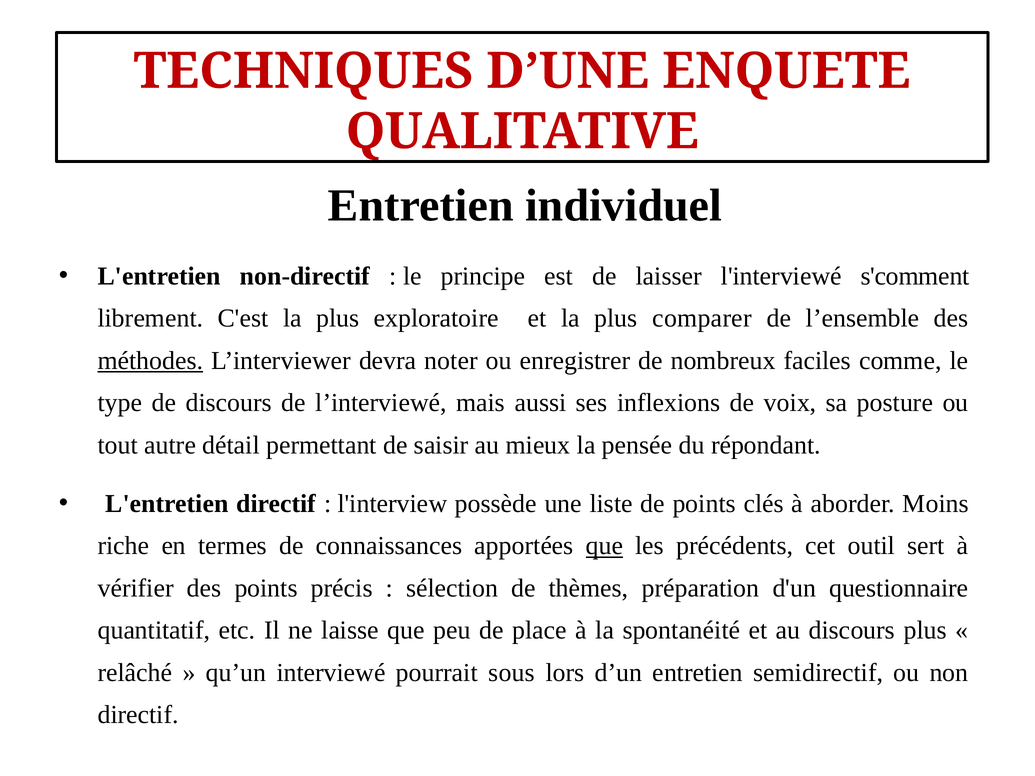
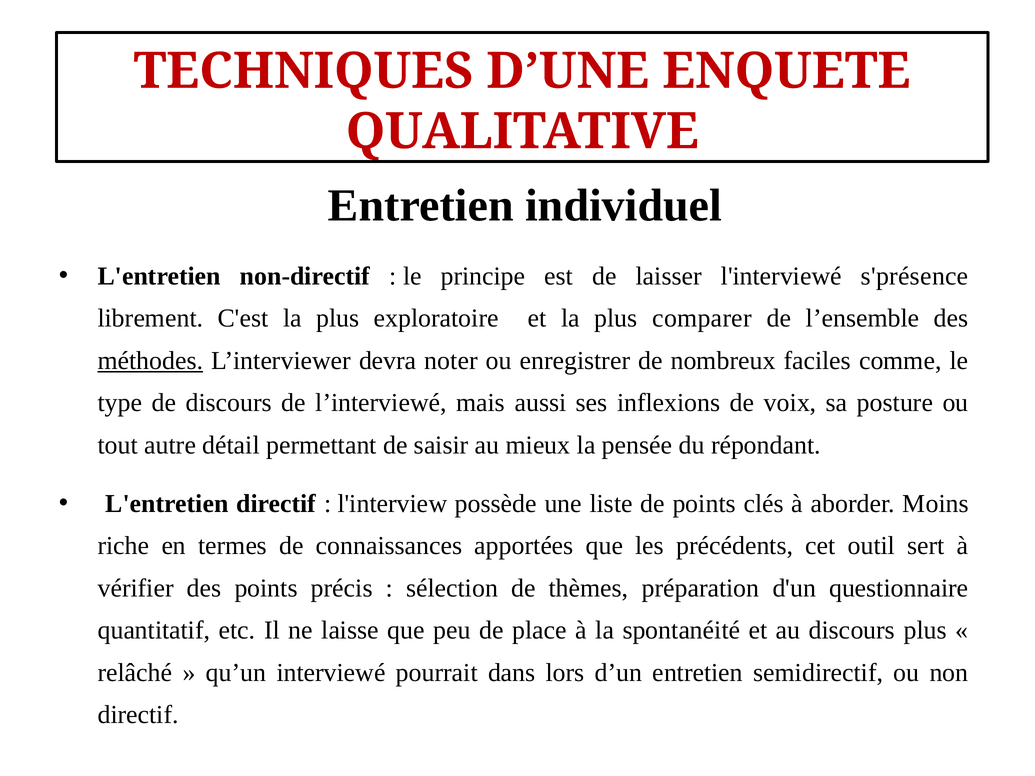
s'comment: s'comment -> s'présence (915, 276)
que underline: present -> none (604, 546)
sous: sous -> dans (512, 673)
